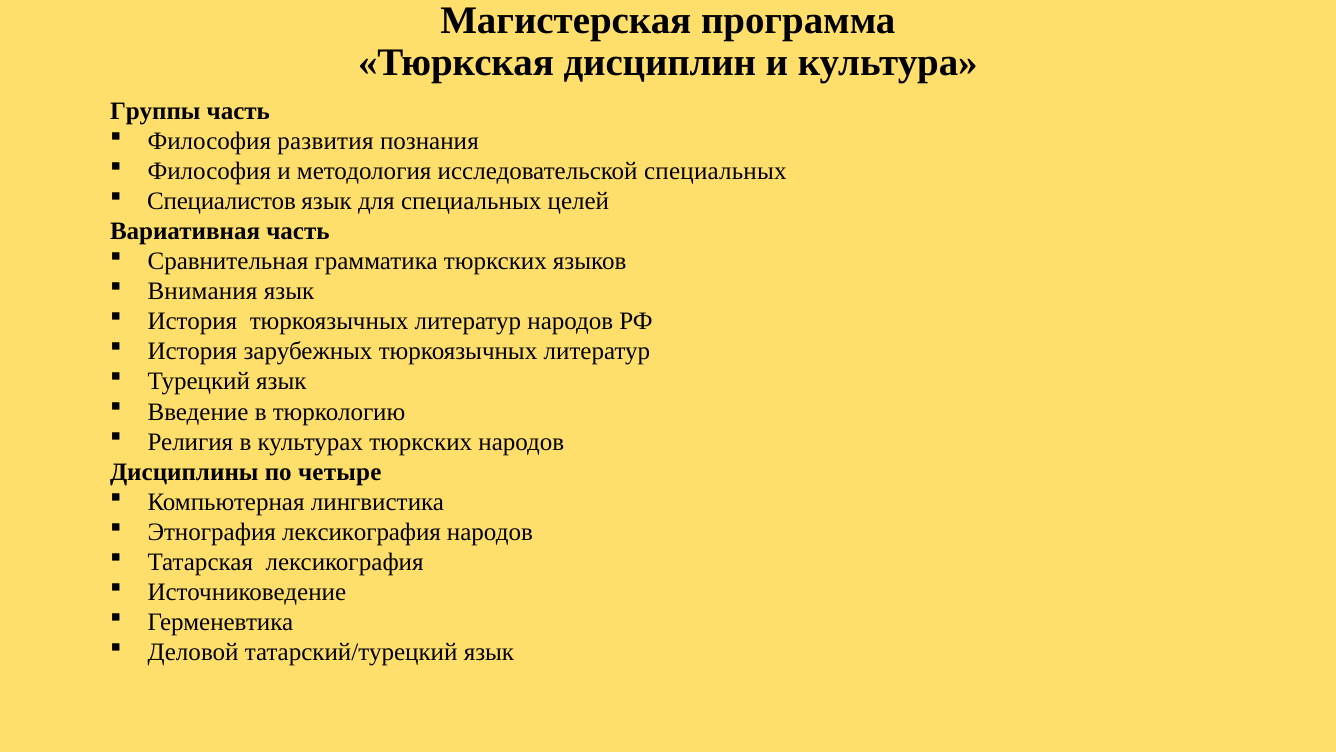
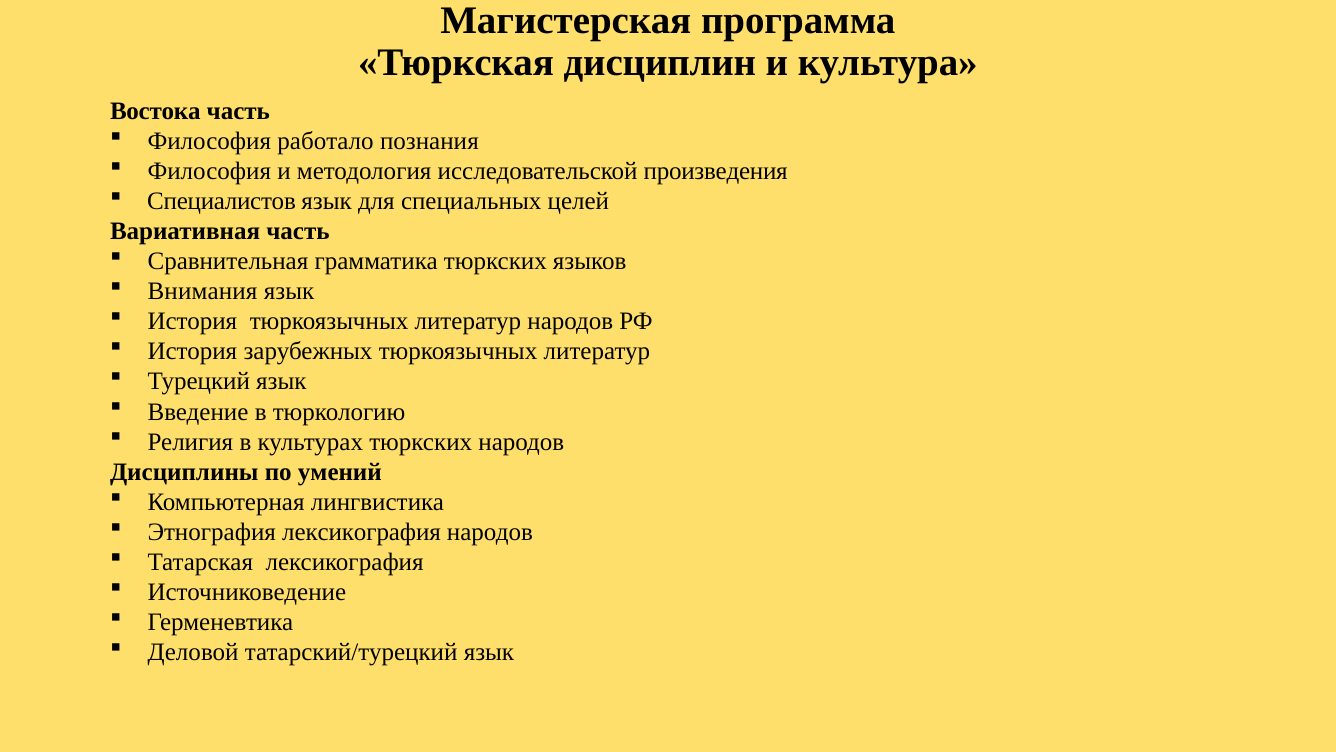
Группы: Группы -> Востока (155, 111)
развития: развития -> работало (325, 141)
исследовательской специальных: специальных -> произведения (716, 171)
четыре: четыре -> умений (340, 472)
